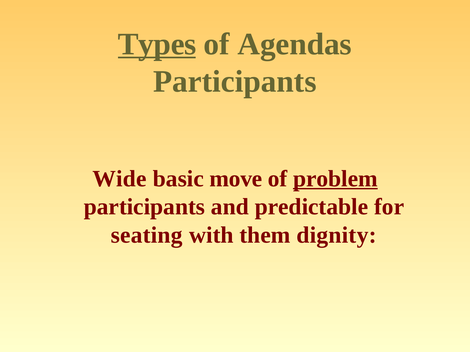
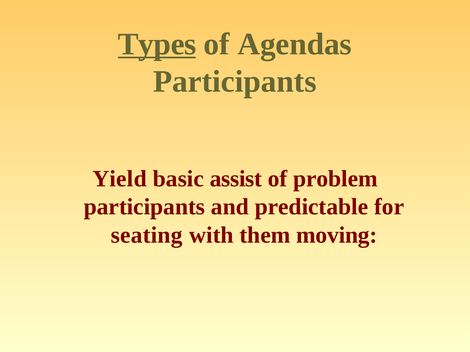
Wide: Wide -> Yield (120, 179)
move: move -> assist (236, 179)
problem underline: present -> none (335, 179)
dignity: dignity -> moving (337, 235)
